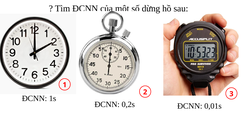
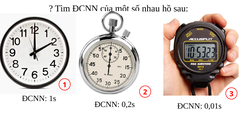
dừng: dừng -> nhau (151, 8)
